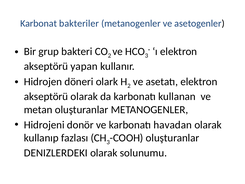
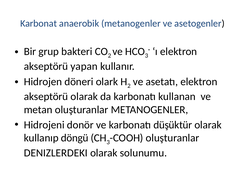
bakteriler: bakteriler -> anaerobik (79, 23)
havadan: havadan -> düşüktür (173, 125)
fazlası: fazlası -> döngü (75, 138)
